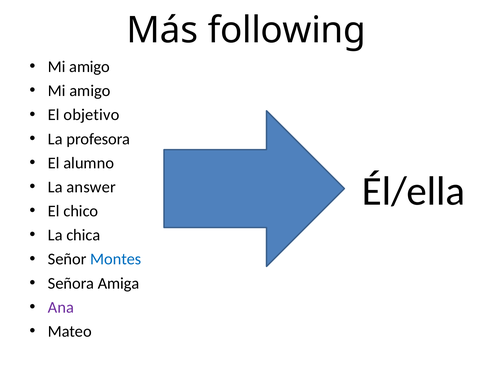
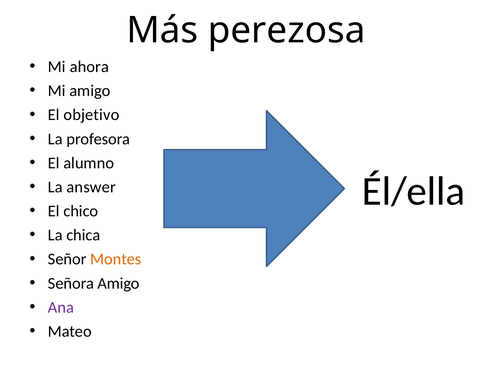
following: following -> perezosa (287, 30)
amigo: amigo -> ahora (89, 67)
Montes colour: blue -> orange (116, 259)
Señora Amiga: Amiga -> Amigo (119, 283)
